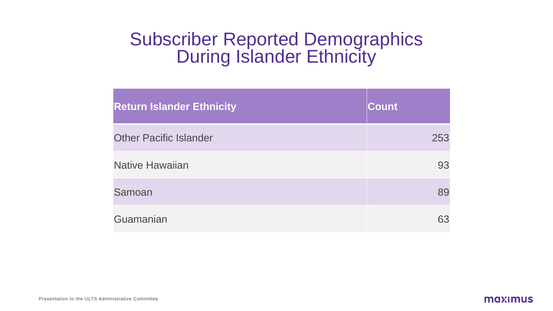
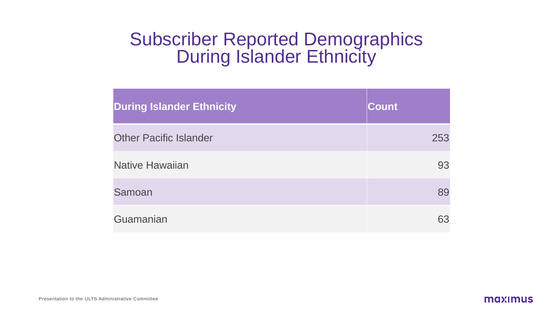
Return: Return -> During (131, 107)
